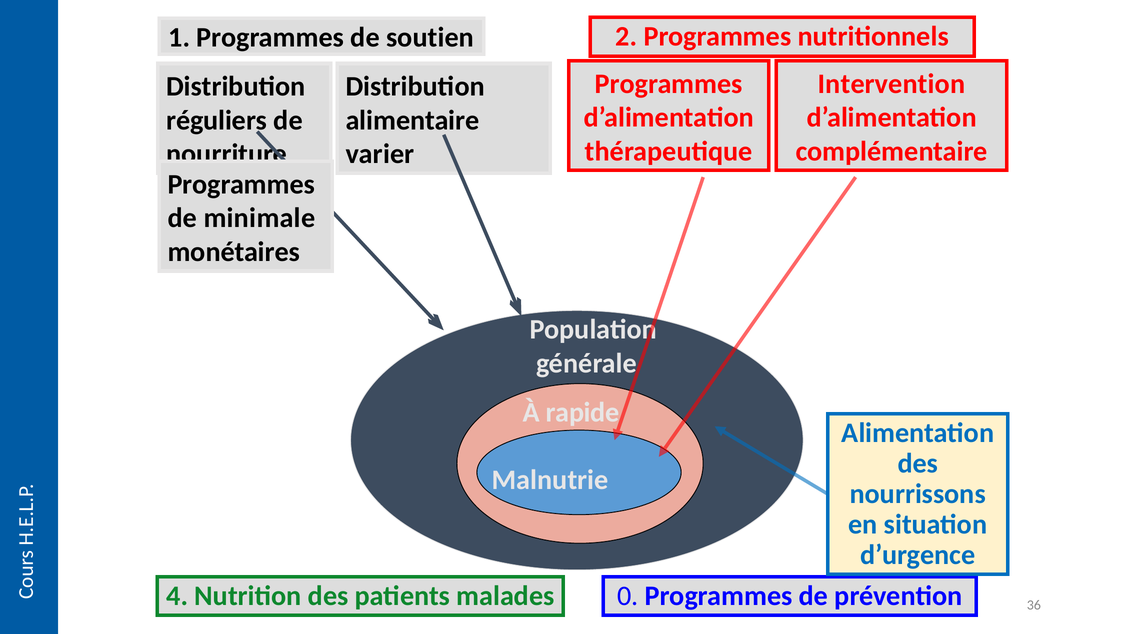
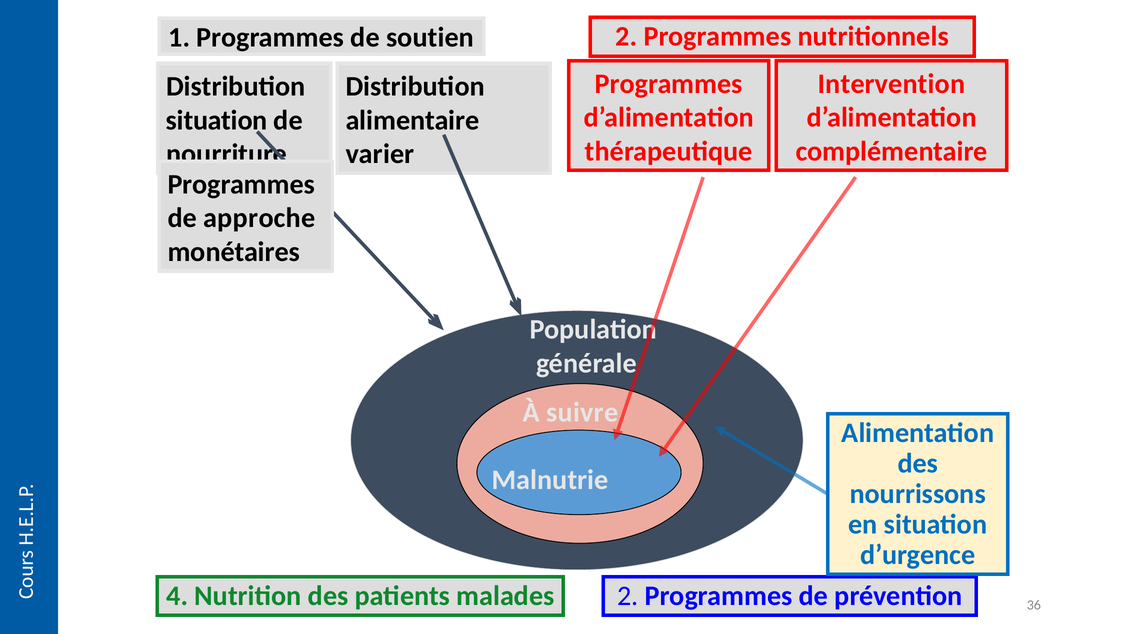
réguliers: réguliers -> situation (217, 120)
minimale: minimale -> approche (259, 218)
rapide: rapide -> suivre (582, 412)
malades 0: 0 -> 2 (628, 596)
